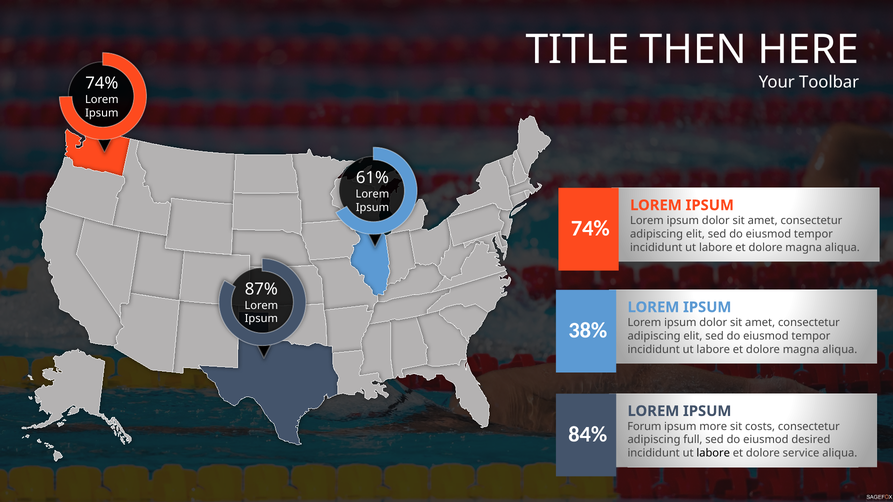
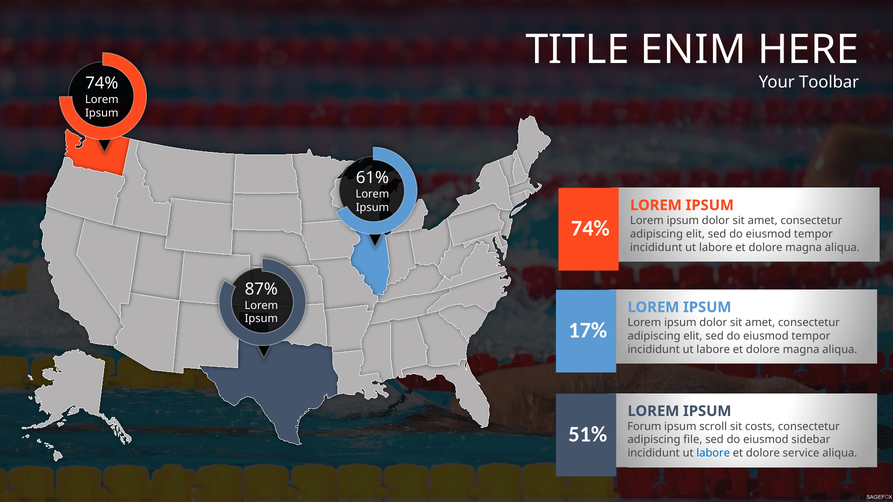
THEN: THEN -> ENIM (693, 50)
38%: 38% -> 17% (588, 331)
more: more -> scroll (713, 427)
84%: 84% -> 51% (588, 435)
full: full -> file (693, 440)
desired: desired -> sidebar (811, 440)
labore colour: black -> blue (713, 453)
